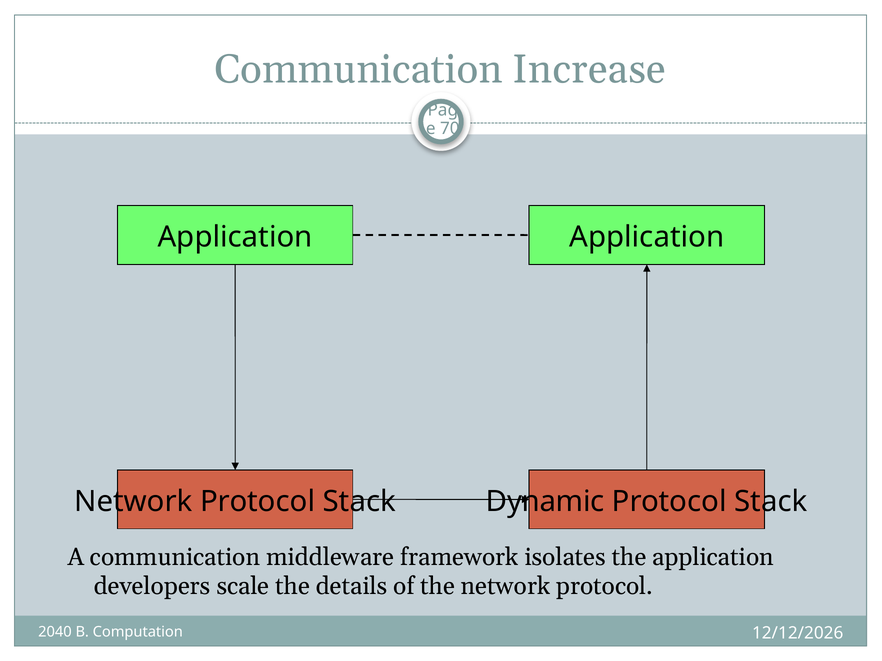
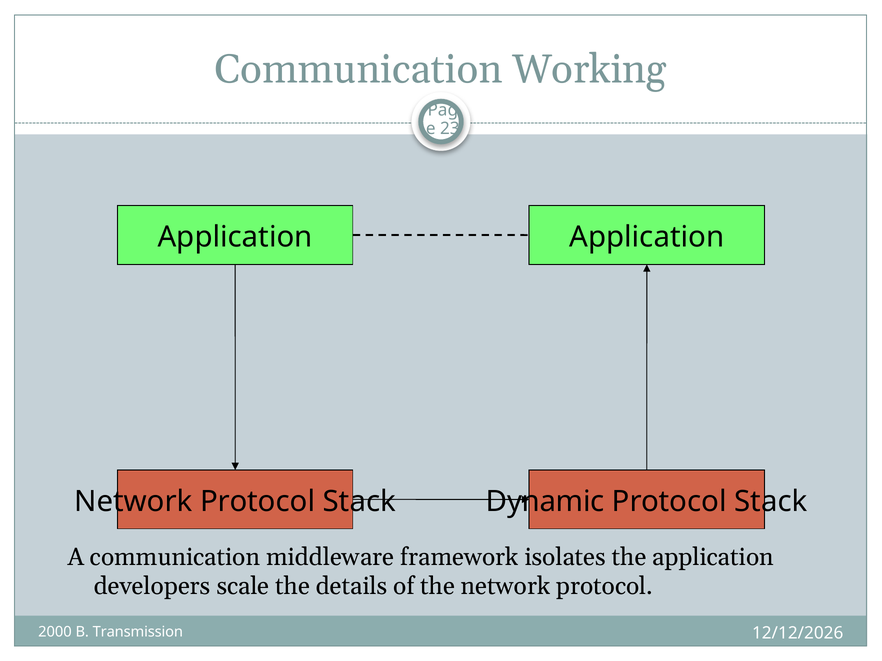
Increase: Increase -> Working (589, 69)
70: 70 -> 23 (450, 129)
2040: 2040 -> 2000 (55, 633)
Computation: Computation -> Transmission (138, 633)
